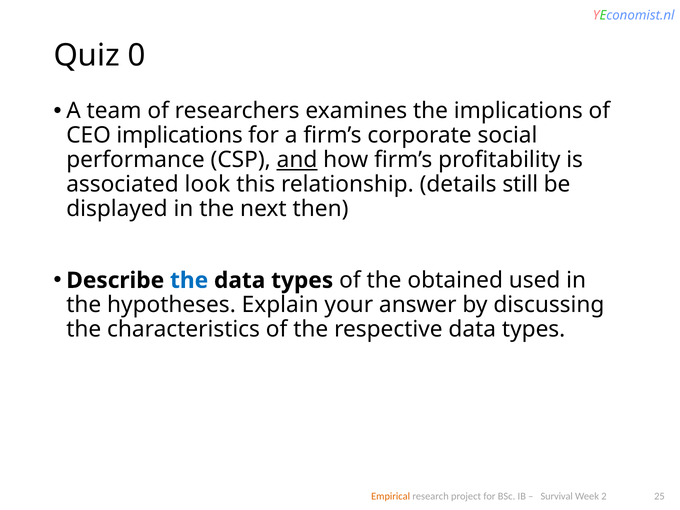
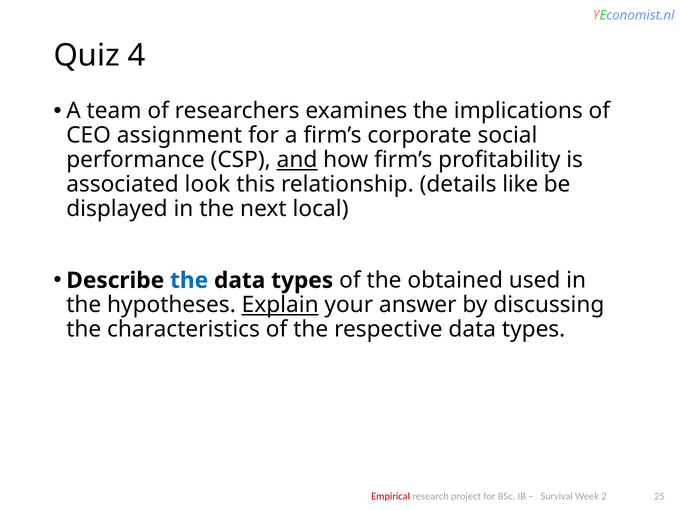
0: 0 -> 4 (137, 55)
CEO implications: implications -> assignment (179, 135)
still: still -> like (520, 184)
then: then -> local (321, 209)
Explain underline: none -> present (280, 305)
Empirical colour: orange -> red (391, 496)
